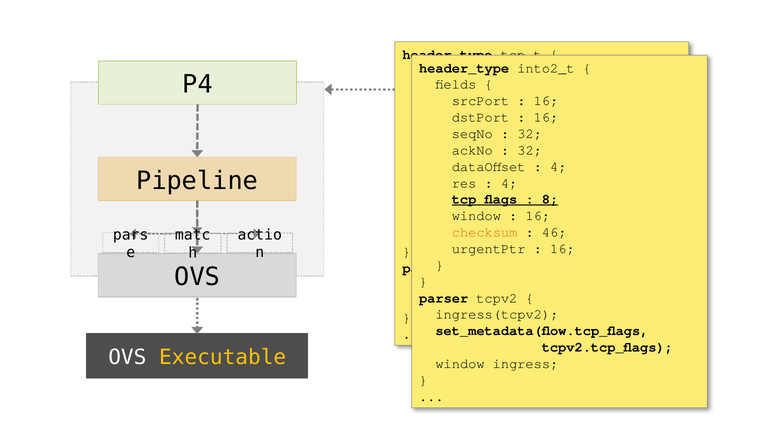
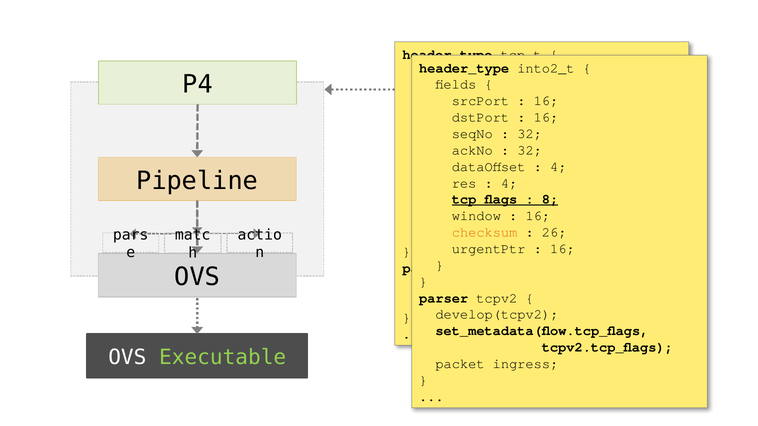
46: 46 -> 26 (554, 233)
ingress(tcpv2: ingress(tcpv2 -> develop(tcpv2 (497, 315)
Executable colour: yellow -> light green (223, 358)
window: window -> packet (460, 364)
